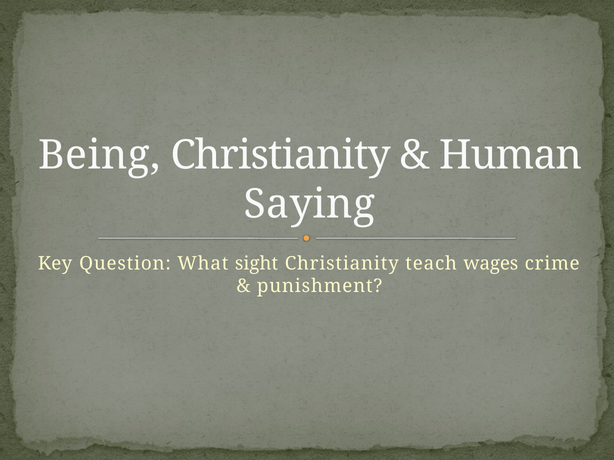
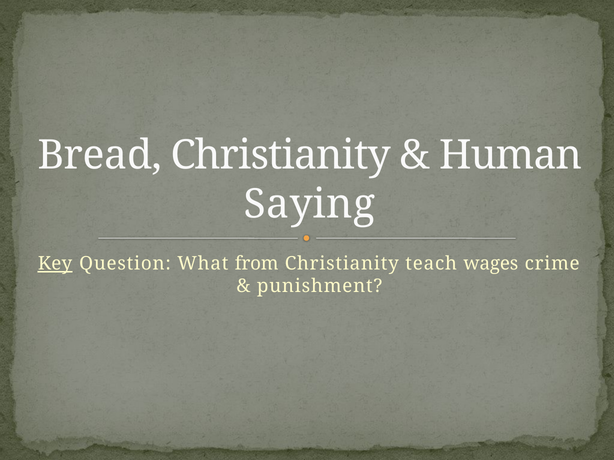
Being: Being -> Bread (100, 155)
Key underline: none -> present (55, 264)
sight: sight -> from (257, 264)
